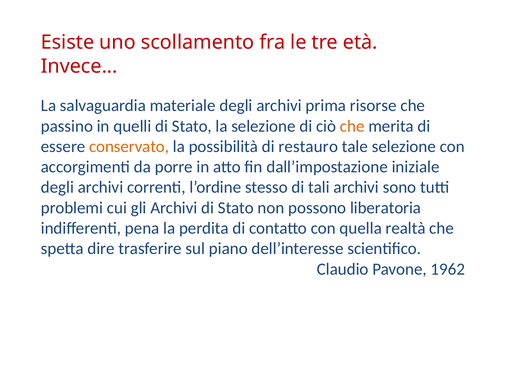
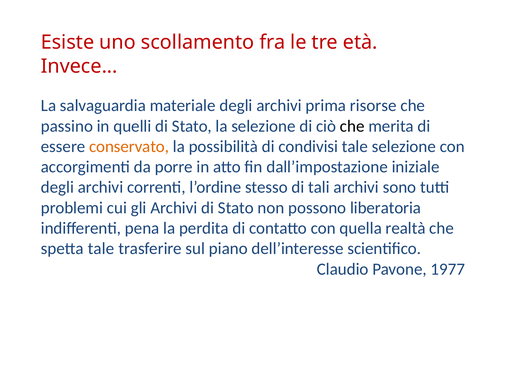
che colour: orange -> black (352, 126)
restauro: restauro -> condivisi (308, 146)
spetta dire: dire -> tale (101, 248)
1962: 1962 -> 1977 (448, 269)
